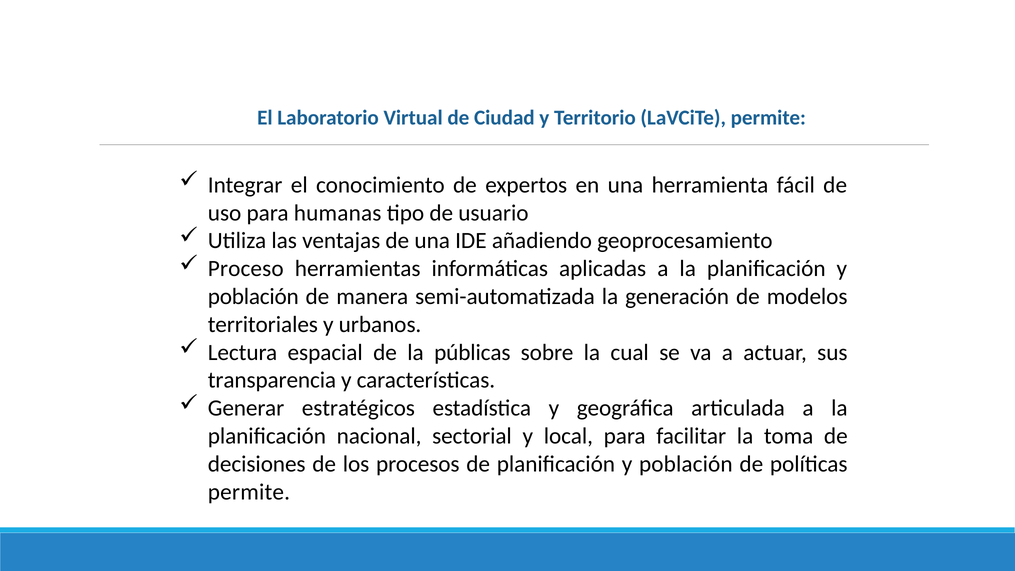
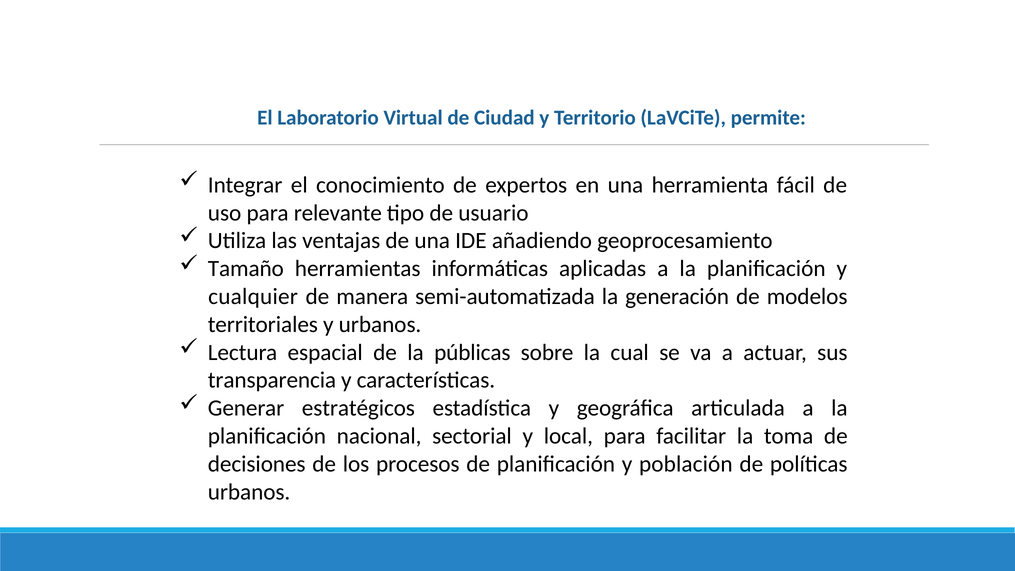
humanas: humanas -> relevante (338, 213)
Proceso: Proceso -> Tamaño (246, 269)
población: población -> cualquier (253, 297)
permite: permite -> urbanos (249, 492)
